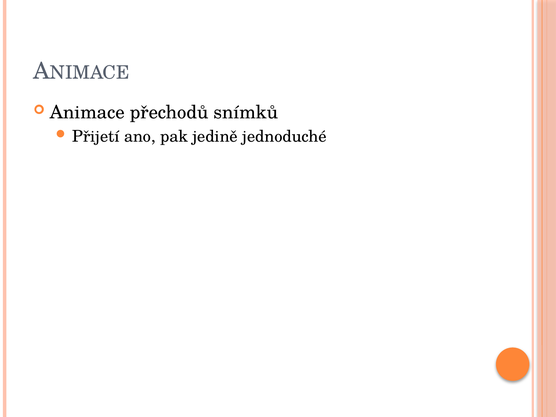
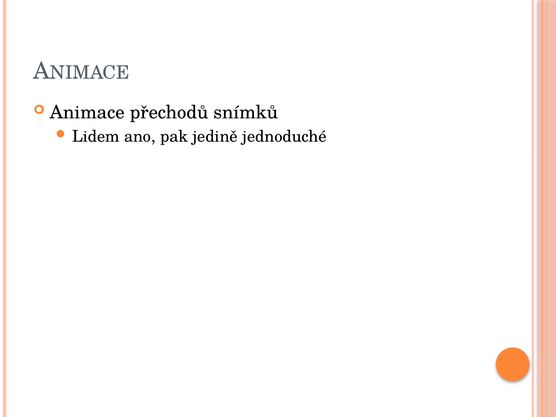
Přijetí: Přijetí -> Lidem (96, 136)
